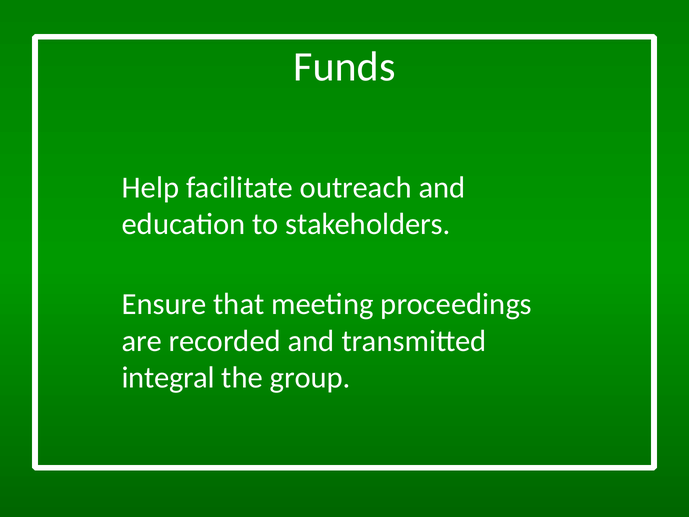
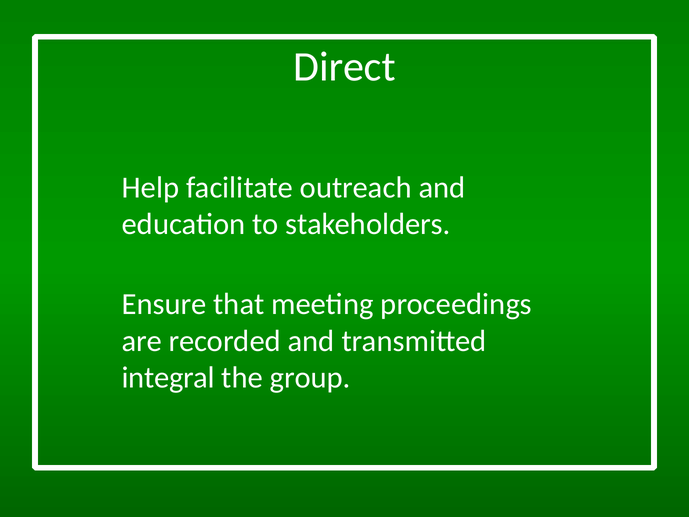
Funds: Funds -> Direct (345, 67)
